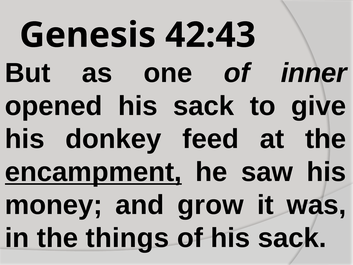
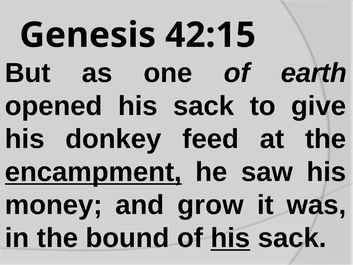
42:43: 42:43 -> 42:15 (211, 35)
inner: inner -> earth (314, 73)
things: things -> bound (128, 238)
his underline: none -> present (230, 238)
